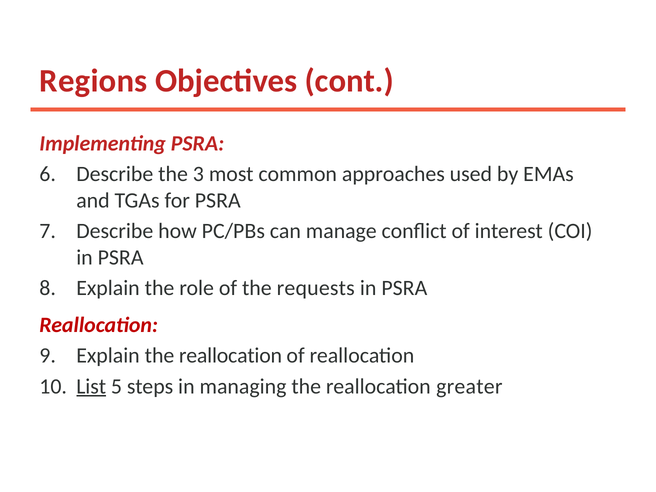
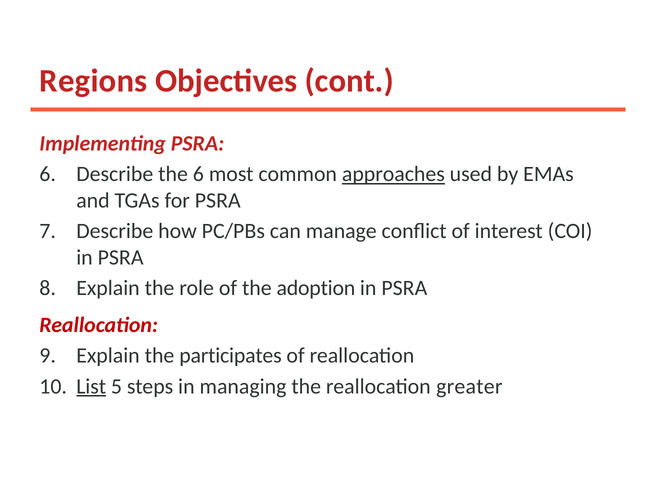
the 3: 3 -> 6 (198, 174)
approaches underline: none -> present (393, 174)
requests: requests -> adoption (316, 288)
Explain the reallocation: reallocation -> participates (230, 356)
